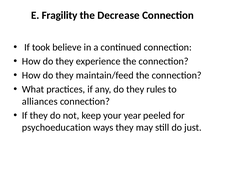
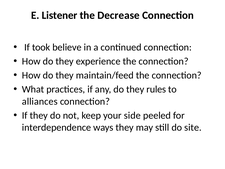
Fragility: Fragility -> Listener (60, 15)
year: year -> side (132, 115)
psychoeducation: psychoeducation -> interdependence (57, 127)
just: just -> site (193, 127)
